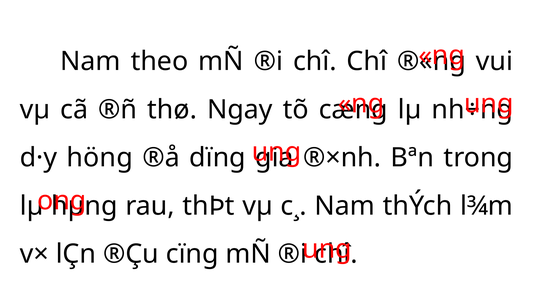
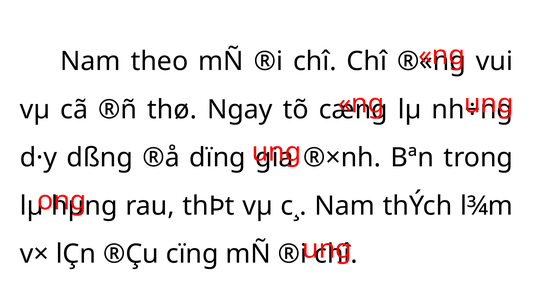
höng: höng -> dßng (100, 158)
